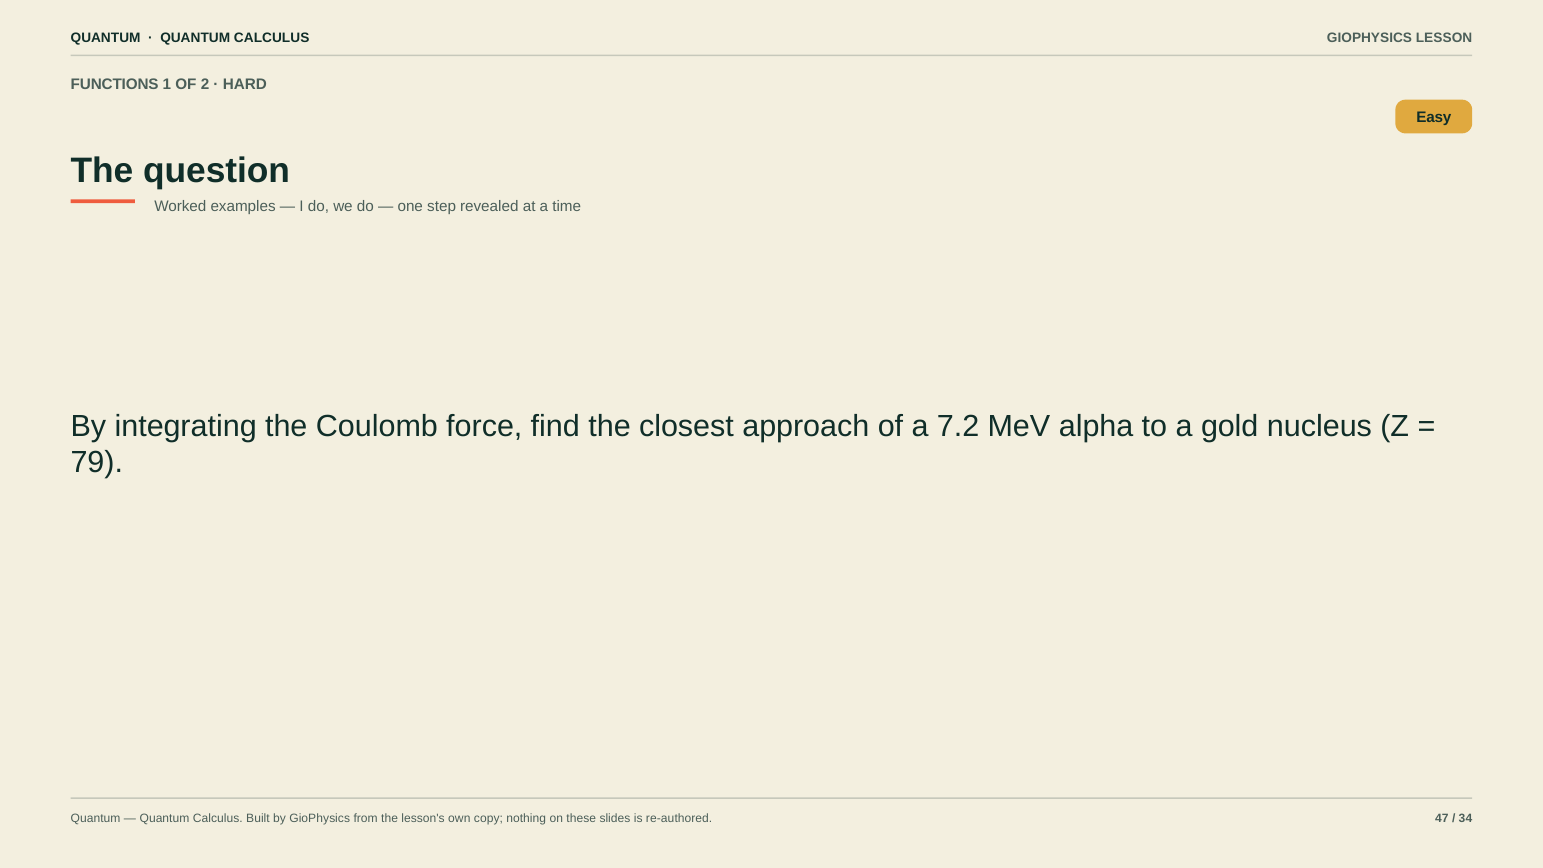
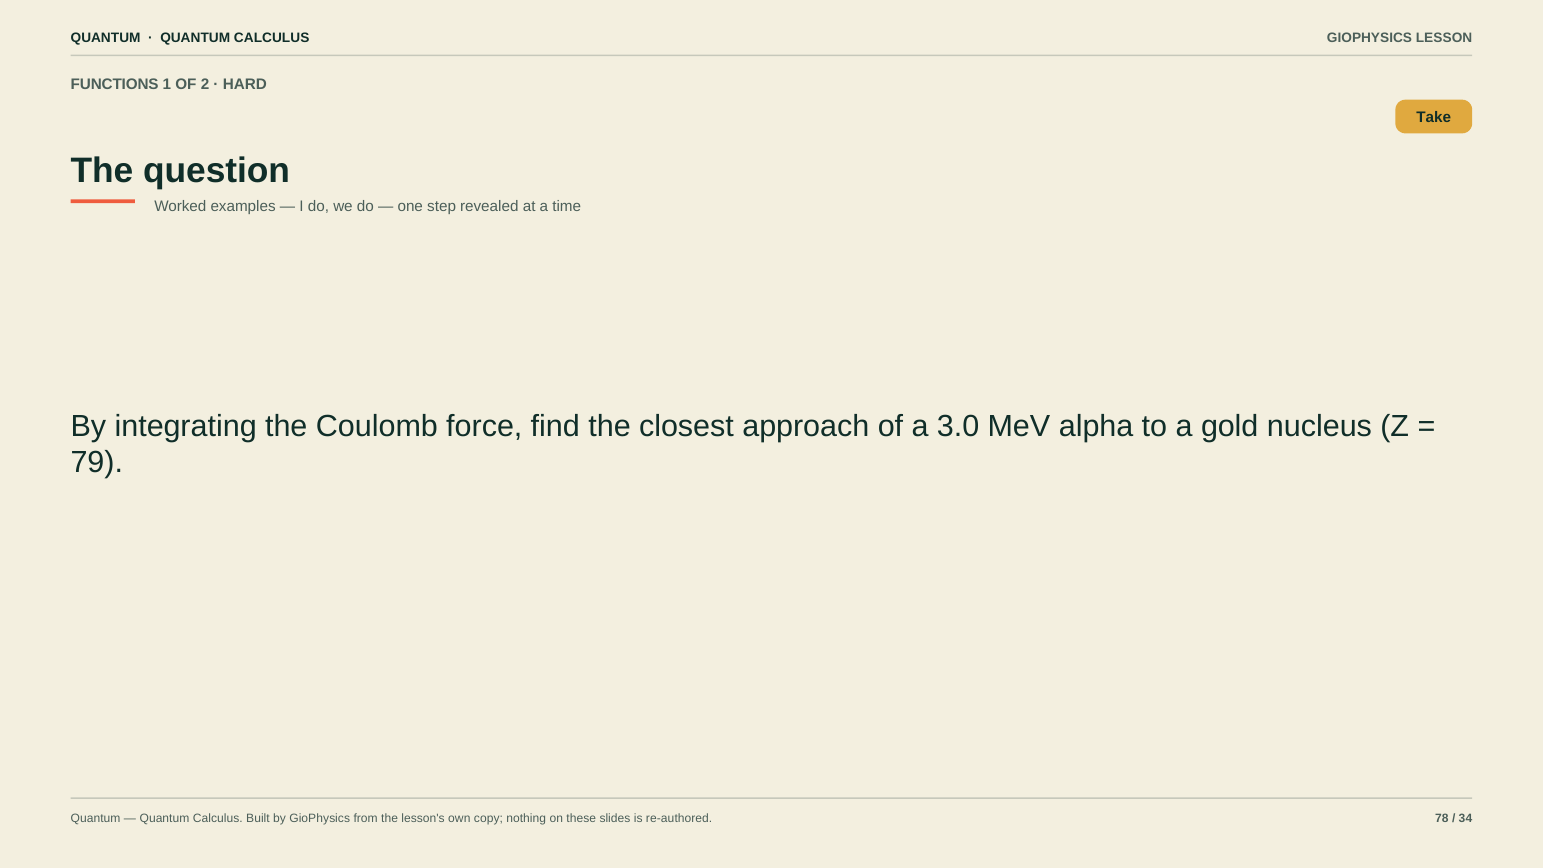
Easy: Easy -> Take (1434, 118)
7.2: 7.2 -> 3.0 (958, 426)
47: 47 -> 78 (1442, 818)
